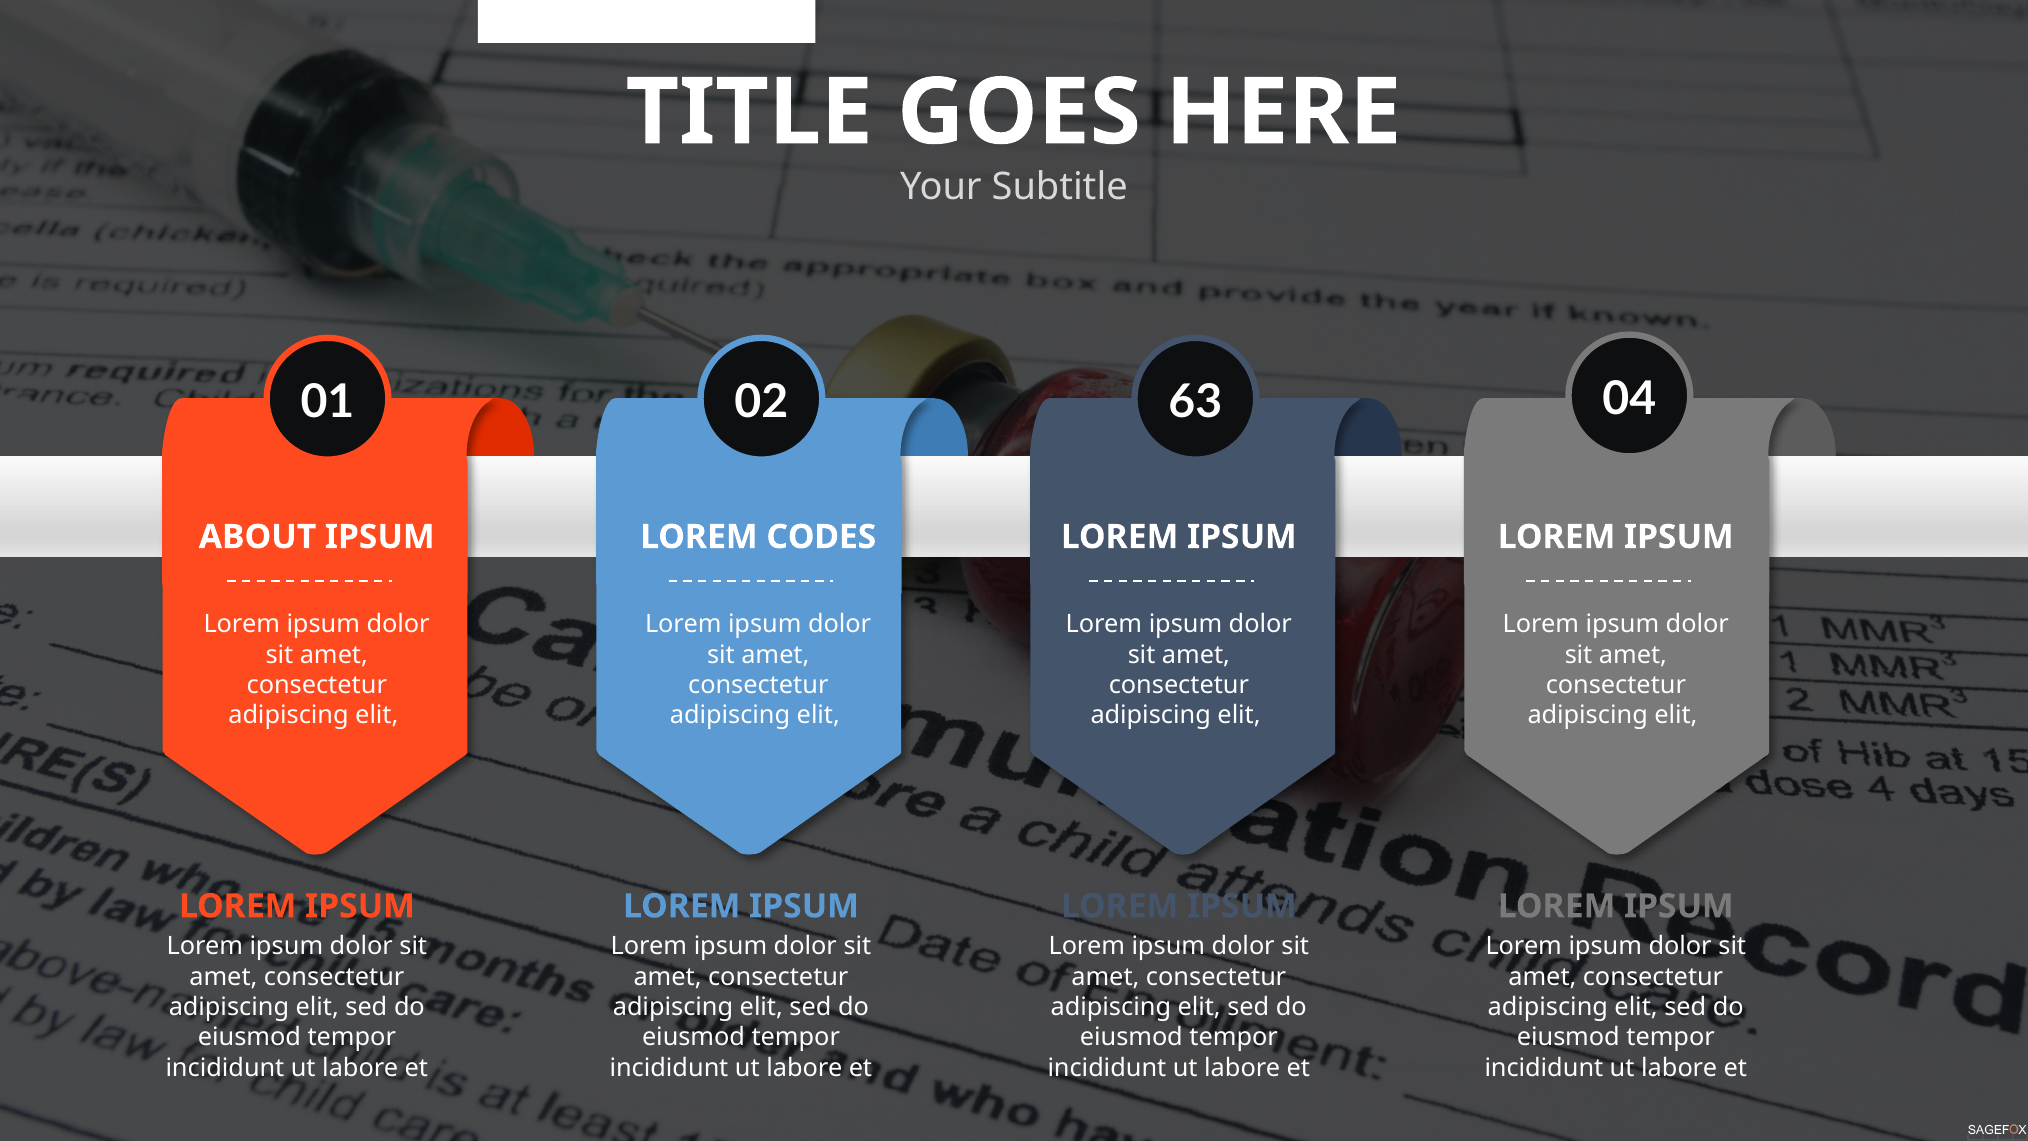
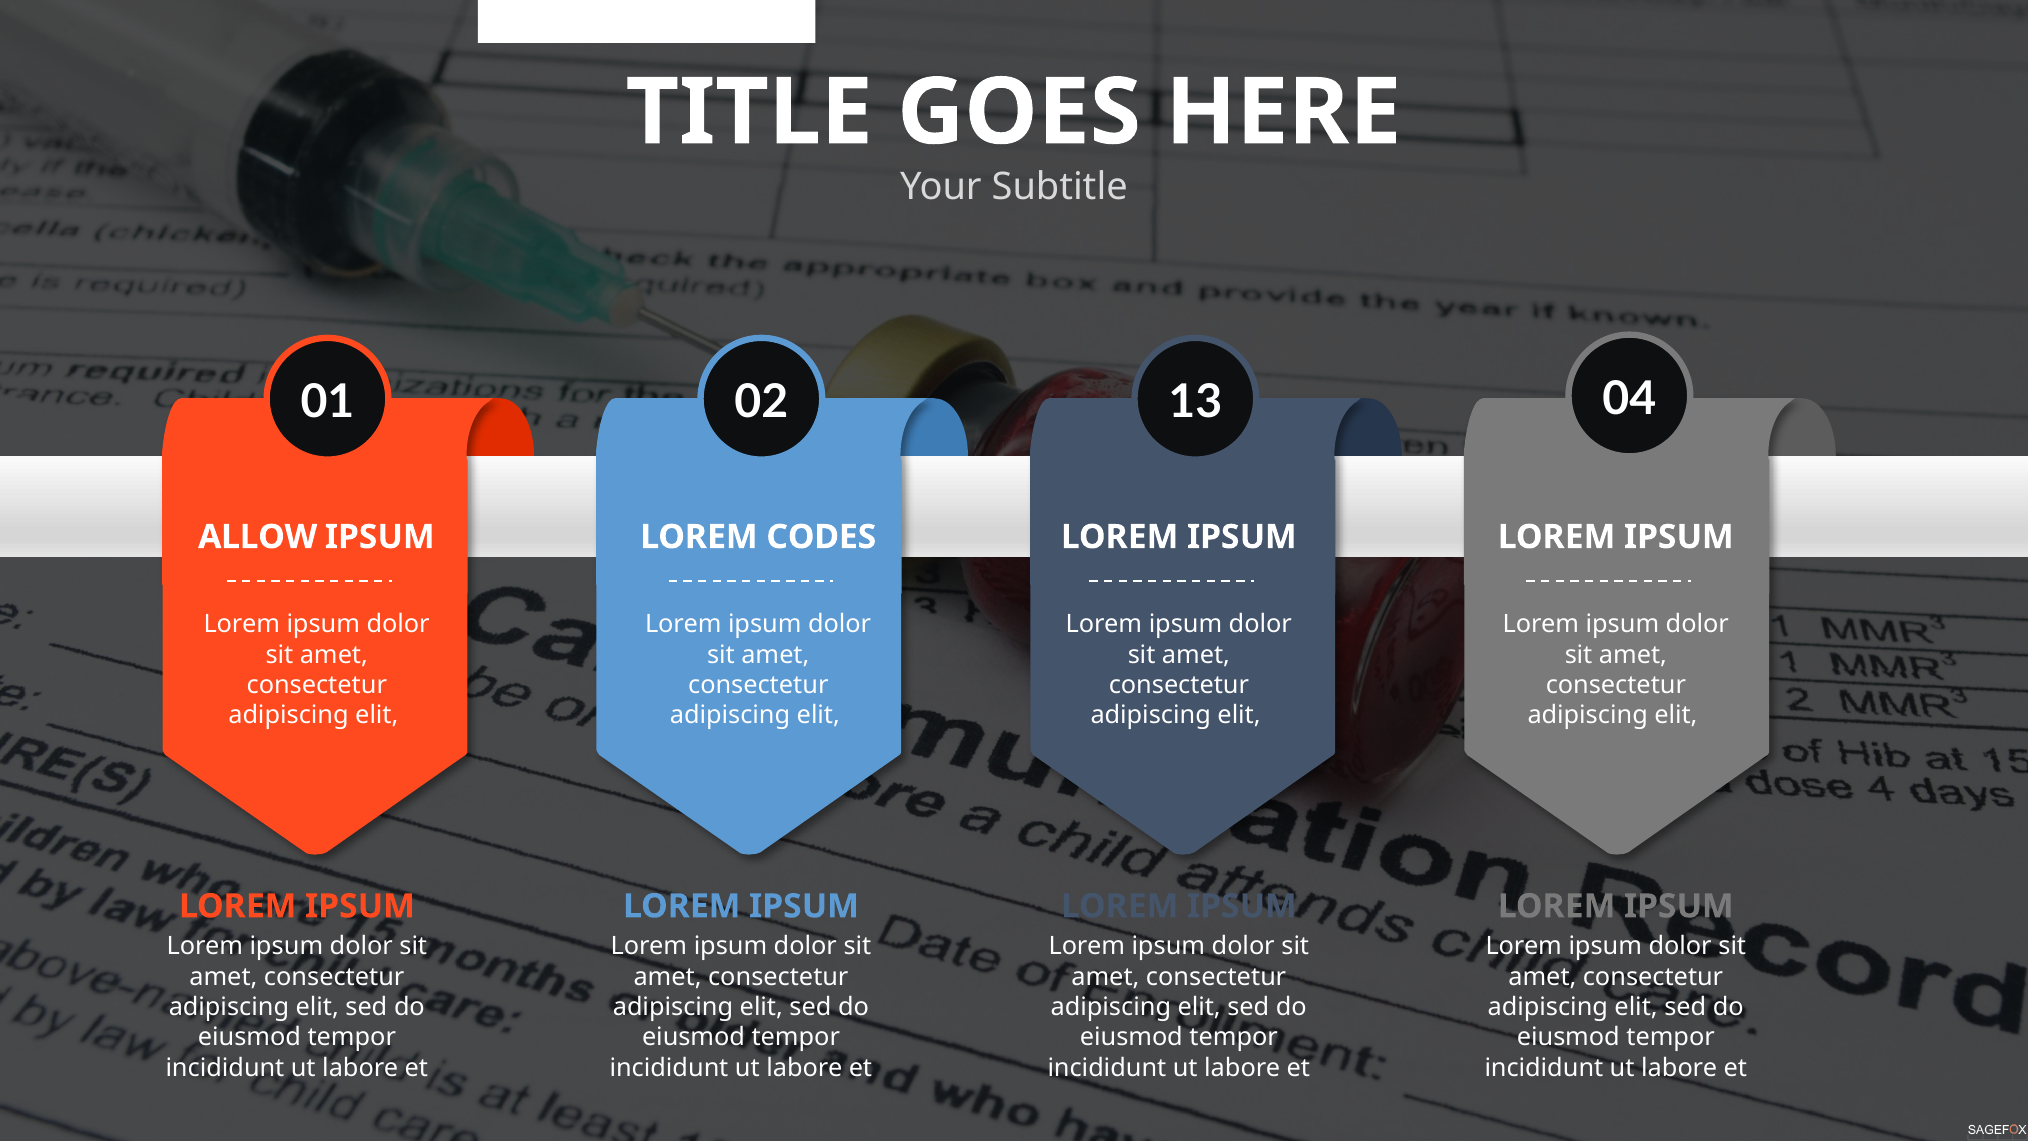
63: 63 -> 13 (1195, 402)
ABOUT: ABOUT -> ALLOW (258, 537)
